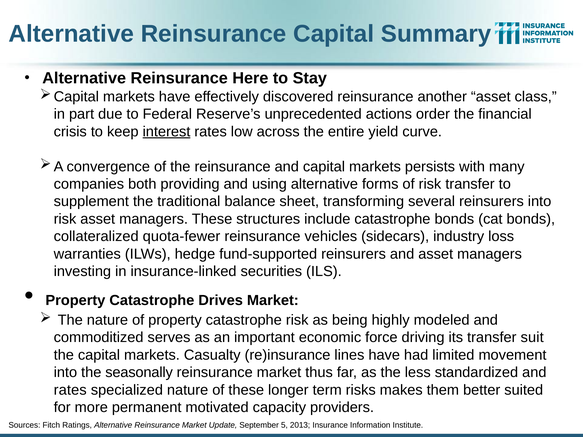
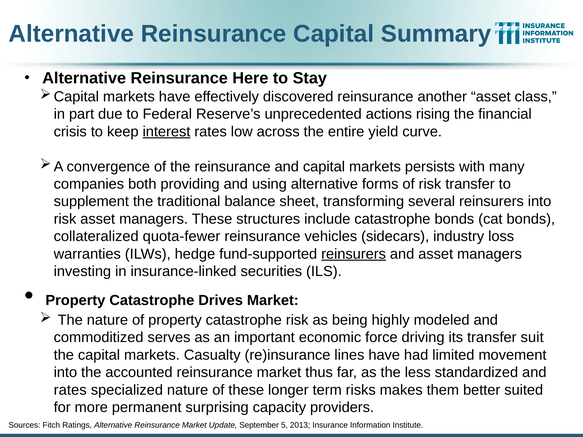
order: order -> rising (433, 114)
reinsurers underline: none -> present (354, 254)
seasonally: seasonally -> accounted (139, 373)
motivated: motivated -> surprising (217, 408)
